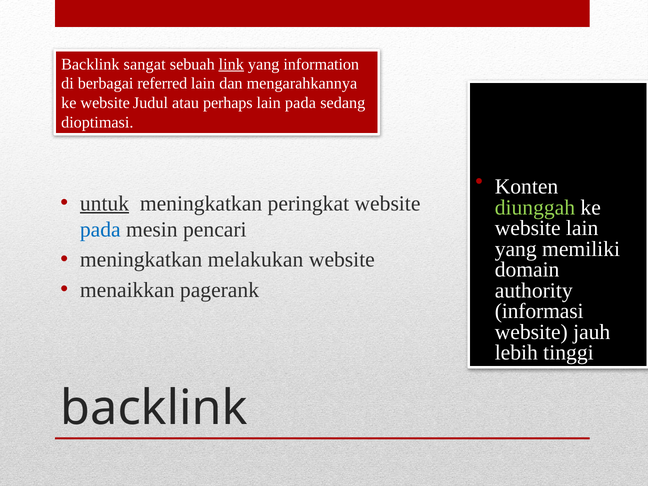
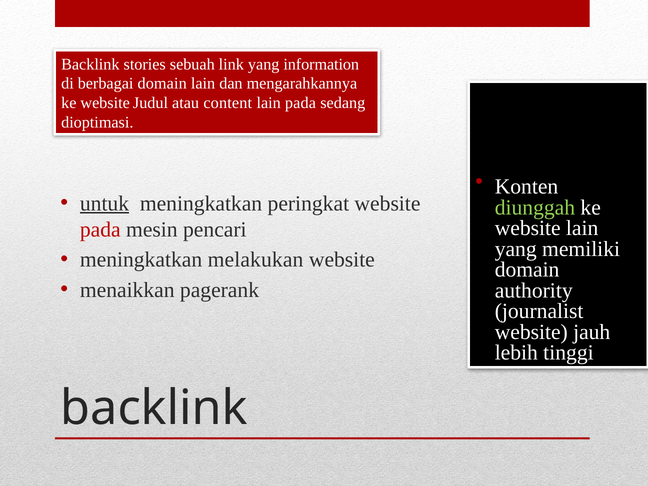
sangat: sangat -> stories (145, 64)
link underline: present -> none (231, 64)
berbagai referred: referred -> domain (162, 84)
perhaps: perhaps -> content (228, 103)
pada colour: blue -> red (100, 229)
informasi: informasi -> journalist (539, 311)
